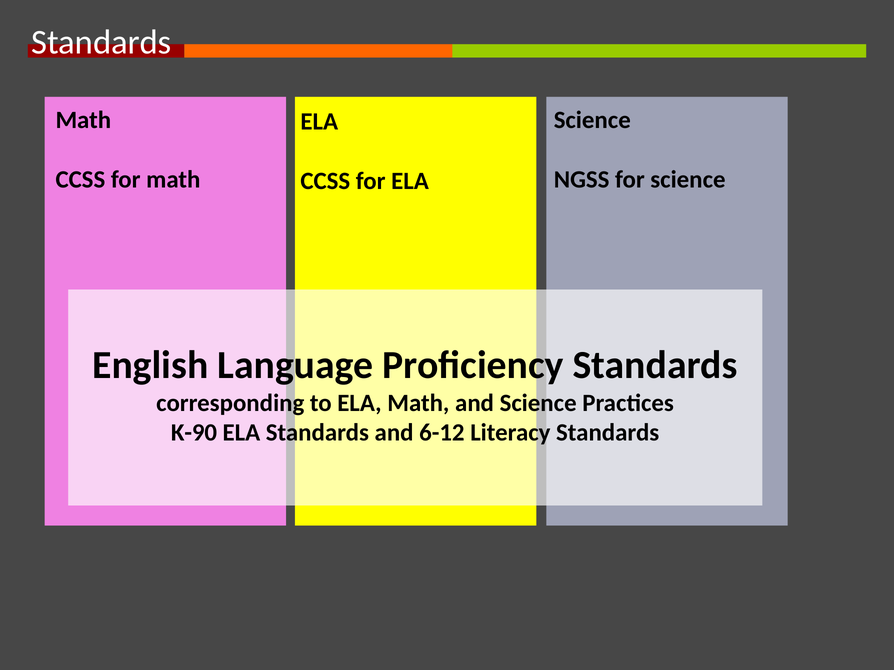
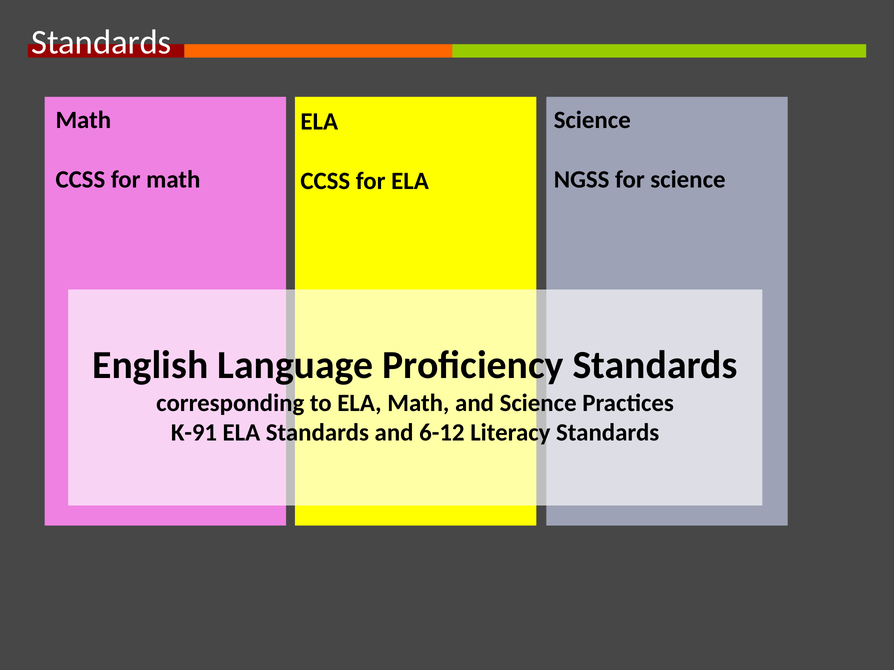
K-90: K-90 -> K-91 (194, 433)
